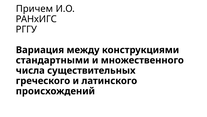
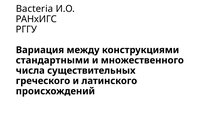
Причем: Причем -> Bacteria (34, 9)
